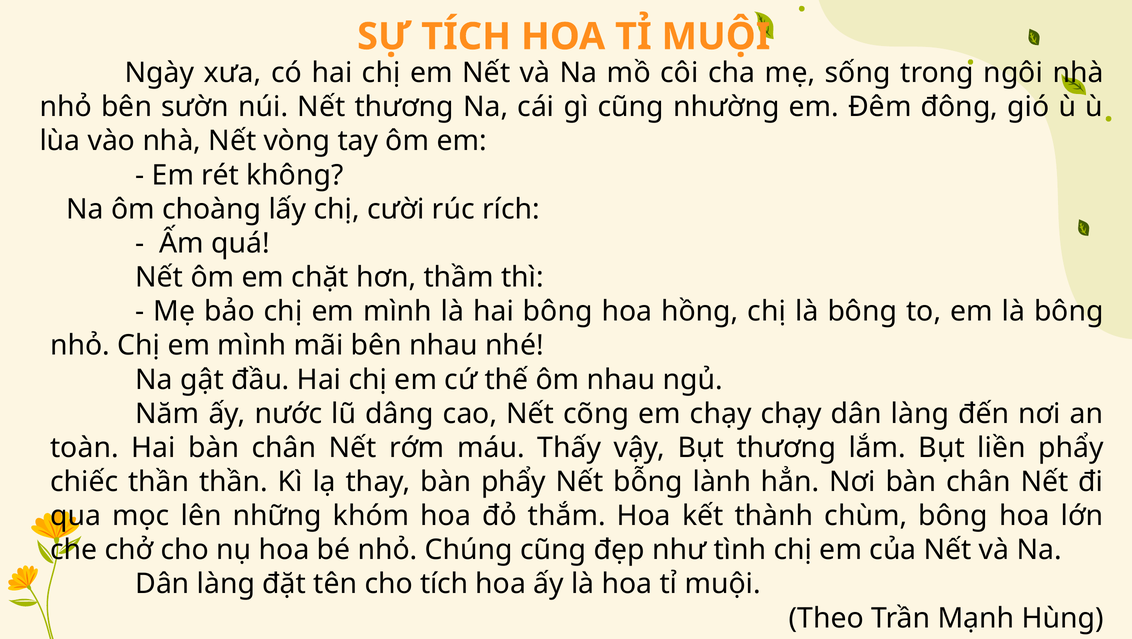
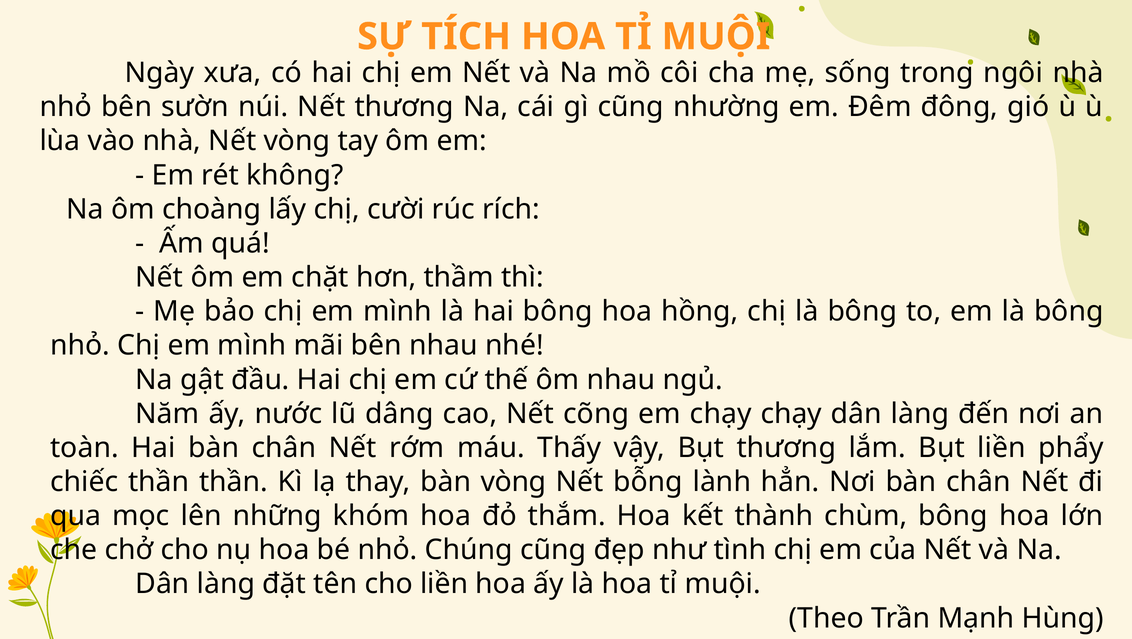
bàn phẩy: phẩy -> vòng (514, 481)
cho tích: tích -> liền (444, 583)
